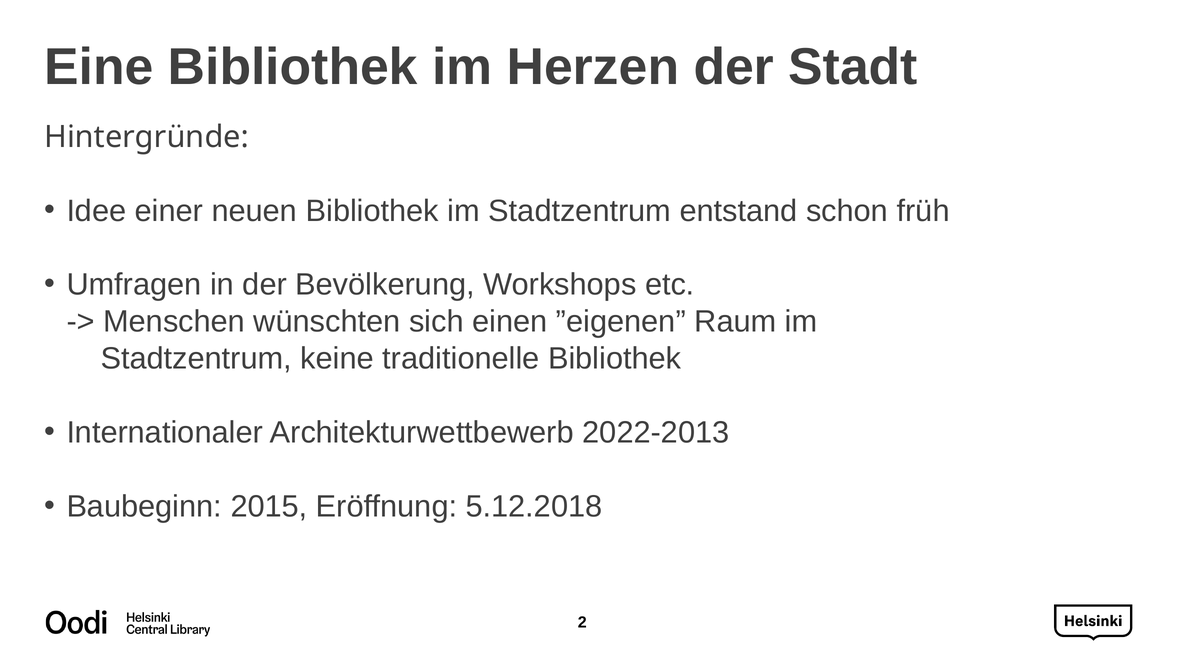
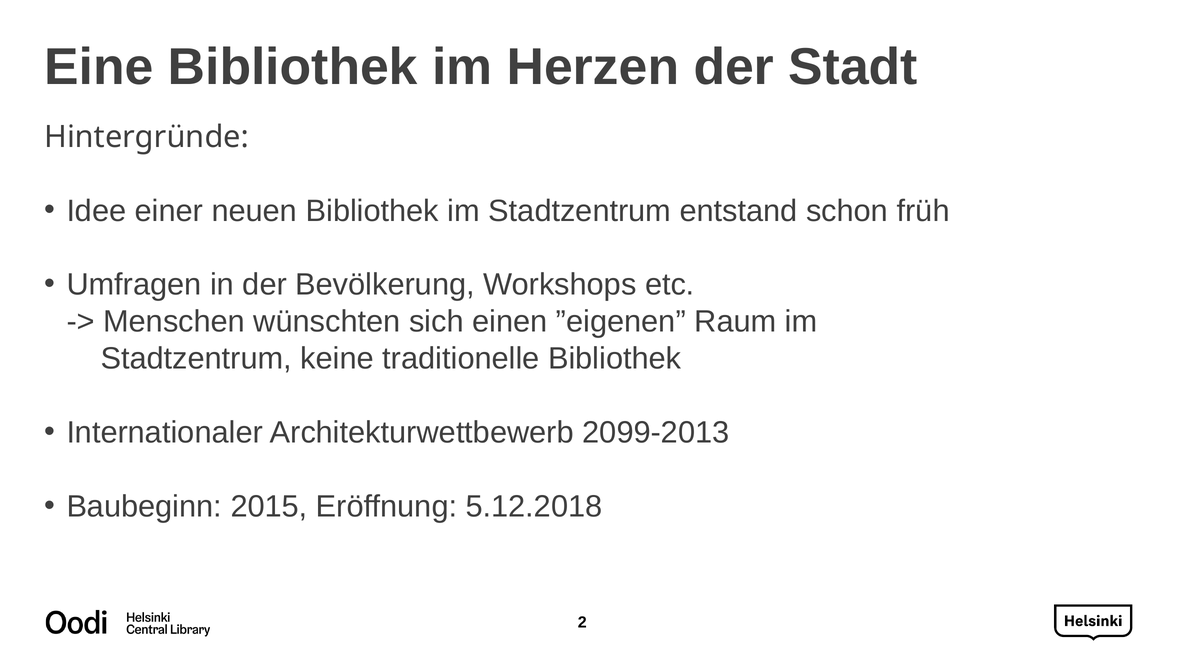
2022-2013: 2022-2013 -> 2099-2013 (656, 432)
